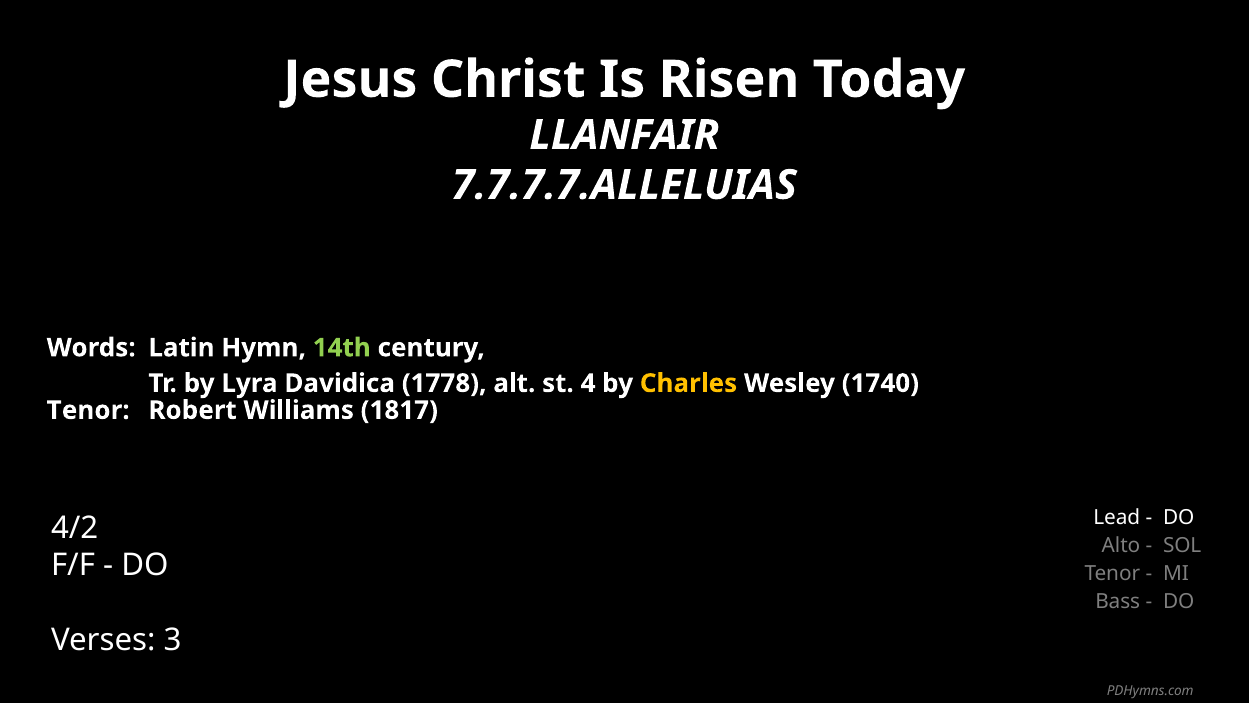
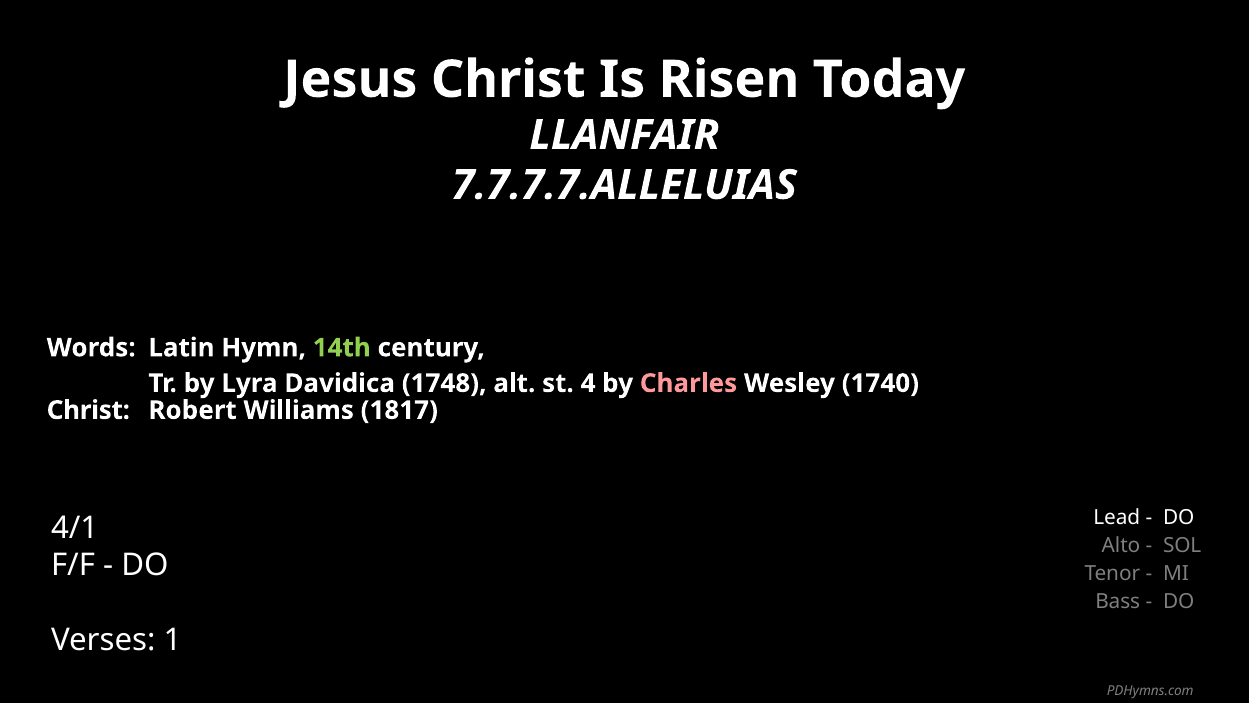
1778: 1778 -> 1748 (444, 383)
Charles colour: yellow -> pink (688, 383)
Tenor: Tenor -> Christ (88, 410)
4/2: 4/2 -> 4/1 (75, 528)
3: 3 -> 1 (173, 640)
